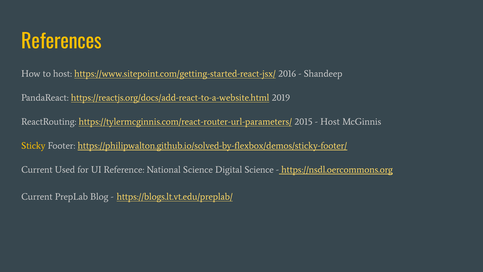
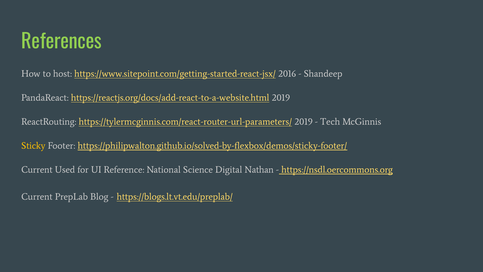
References colour: yellow -> light green (62, 42)
https://tylermcginnis.com/react-router-url-parameters/ 2015: 2015 -> 2019 (304, 122)
Host: Host -> Tech (330, 122)
Digital Science: Science -> Nathan (259, 169)
